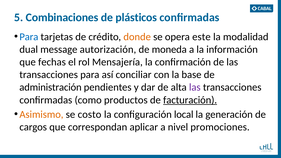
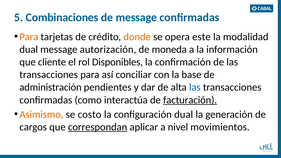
de plásticos: plásticos -> message (136, 17)
Para colour: blue -> orange (29, 37)
fechas: fechas -> cliente (52, 62)
Mensajería: Mensajería -> Disponibles (117, 62)
las colour: purple -> blue (195, 87)
productos: productos -> interactúa (126, 100)
configuración local: local -> dual (184, 114)
correspondan underline: none -> present (98, 127)
promociones: promociones -> movimientos (220, 127)
